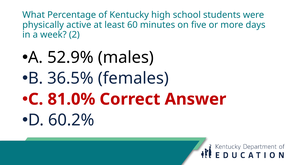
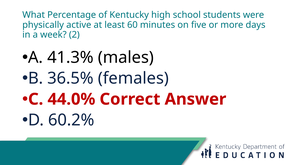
52.9%: 52.9% -> 41.3% (70, 57)
81.0%: 81.0% -> 44.0% (71, 99)
